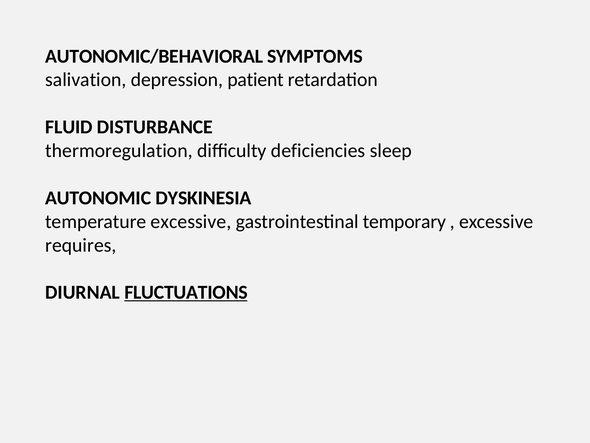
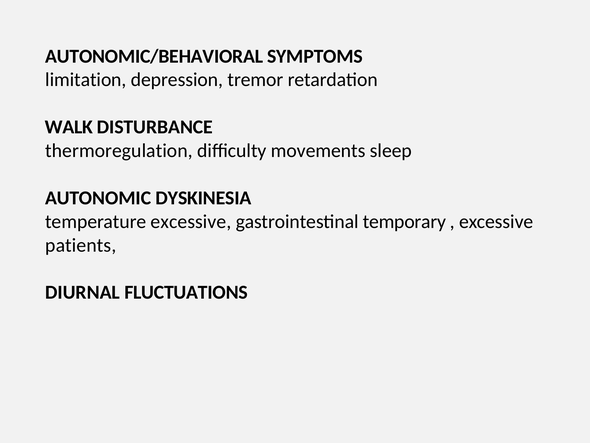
salivation: salivation -> limitation (86, 80)
patient: patient -> tremor (256, 80)
FLUID: FLUID -> WALK (69, 127)
deficiencies: deficiencies -> movements (318, 151)
requires: requires -> patients (81, 245)
FLUCTUATIONS underline: present -> none (186, 292)
